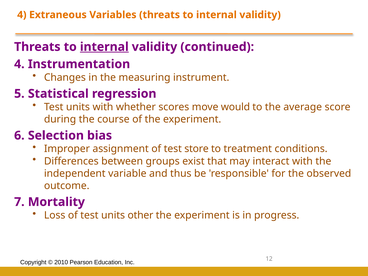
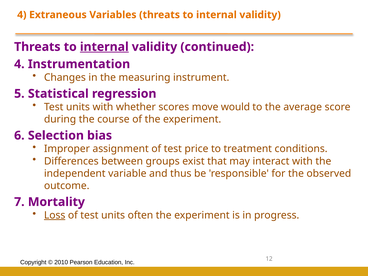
store: store -> price (196, 149)
Loss underline: none -> present (55, 215)
other: other -> often (140, 215)
